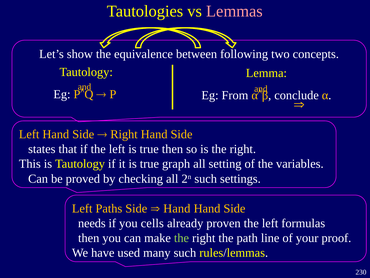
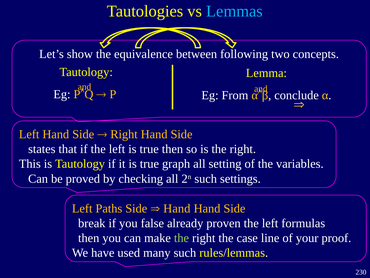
Lemmas colour: pink -> light blue (234, 11)
needs: needs -> break (92, 223)
cells: cells -> false (152, 223)
path: path -> case (247, 238)
